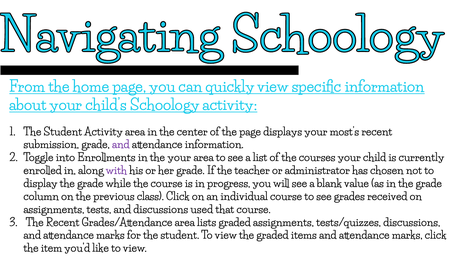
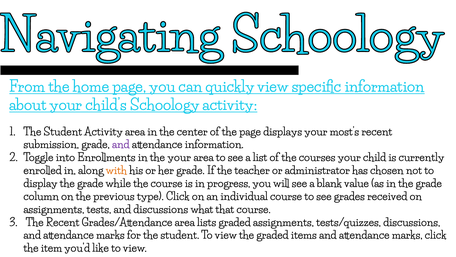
with colour: purple -> orange (116, 170)
class: class -> type (150, 196)
used: used -> what (202, 209)
